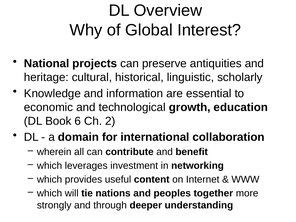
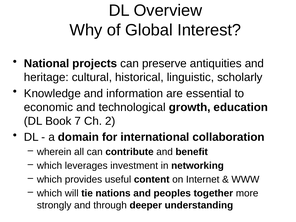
6: 6 -> 7 (78, 121)
